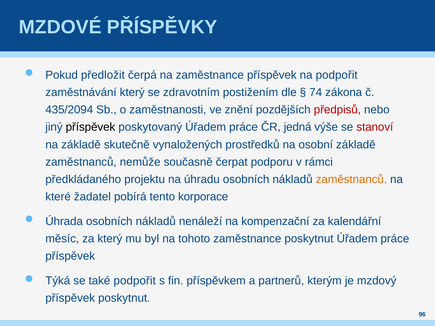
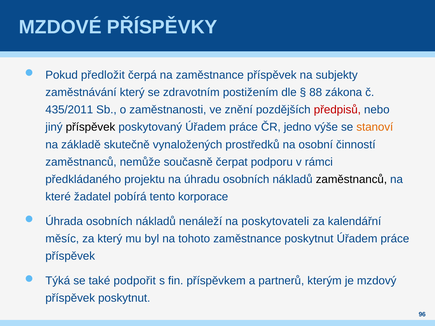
na podpořit: podpořit -> subjekty (337, 75)
74: 74 -> 88 (316, 92)
435/2094: 435/2094 -> 435/2011 (69, 110)
jedná: jedná -> jedno (298, 127)
stanoví colour: red -> orange (375, 127)
osobní základě: základě -> činností (356, 145)
zaměstnanců colour: orange -> black (351, 179)
kompenzační: kompenzační -> poskytovateli (275, 222)
